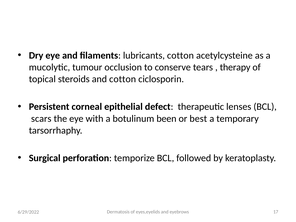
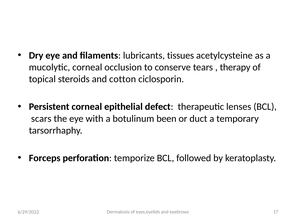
lubricants cotton: cotton -> tissues (181, 55)
mucolytic tumour: tumour -> corneal (87, 67)
best: best -> duct (198, 119)
Surgical: Surgical -> Forceps (45, 158)
